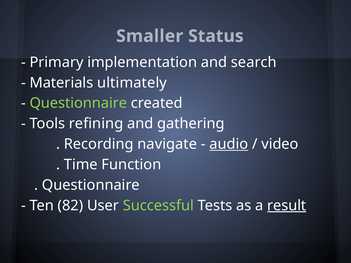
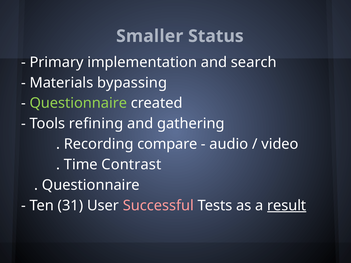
ultimately: ultimately -> bypassing (132, 83)
navigate: navigate -> compare (167, 144)
audio underline: present -> none (229, 144)
Function: Function -> Contrast (131, 165)
82: 82 -> 31 (70, 206)
Successful colour: light green -> pink (158, 206)
